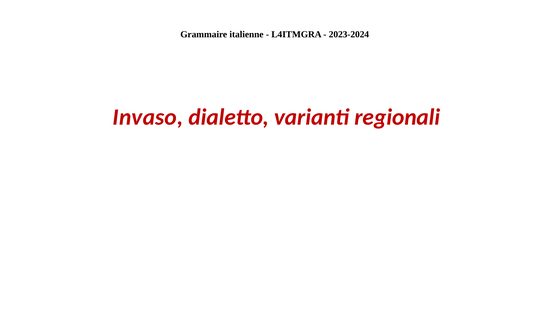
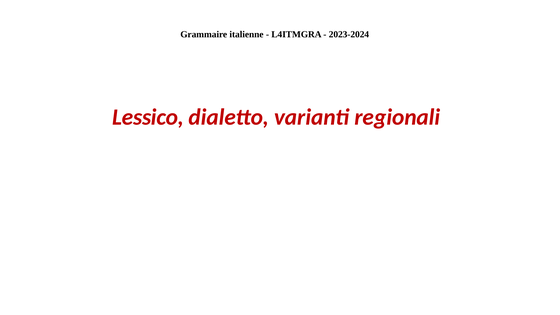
Invaso: Invaso -> Lessico (148, 117)
